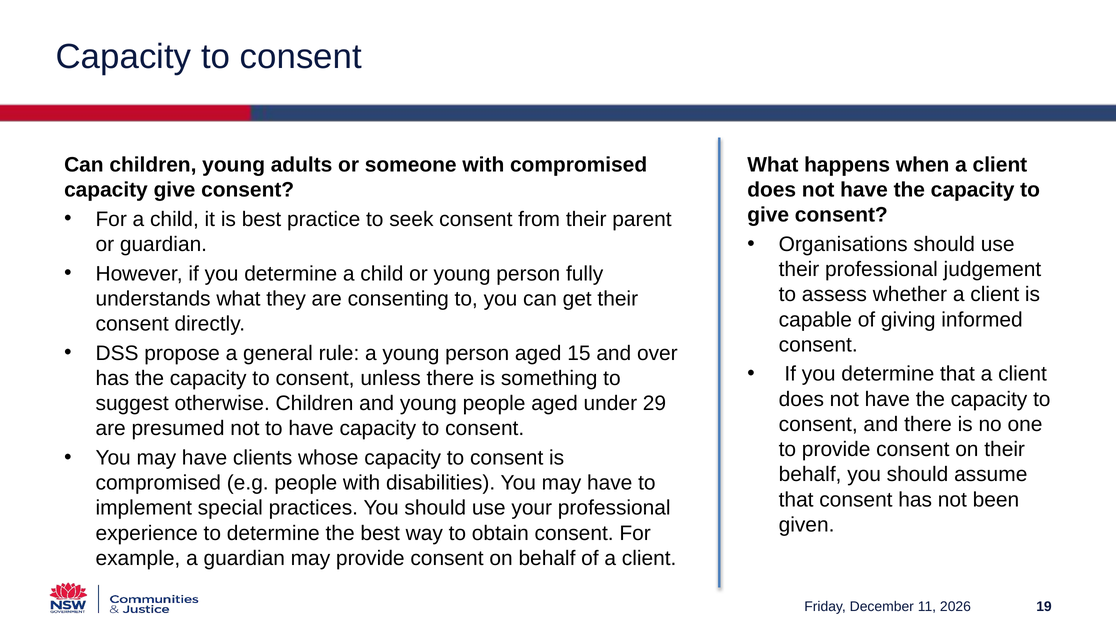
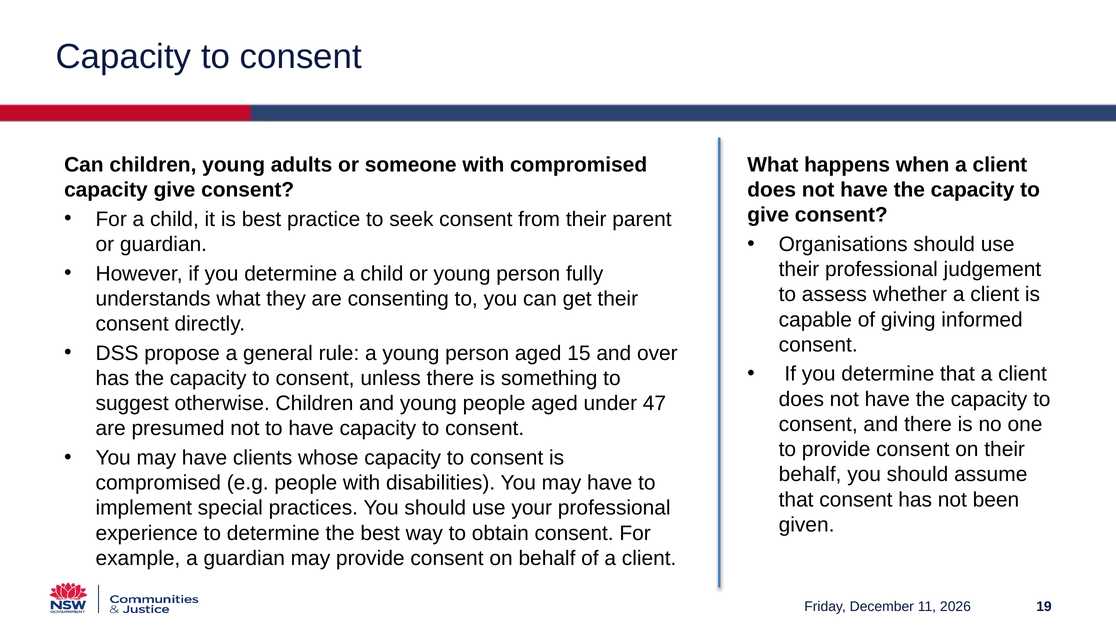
29: 29 -> 47 (654, 403)
